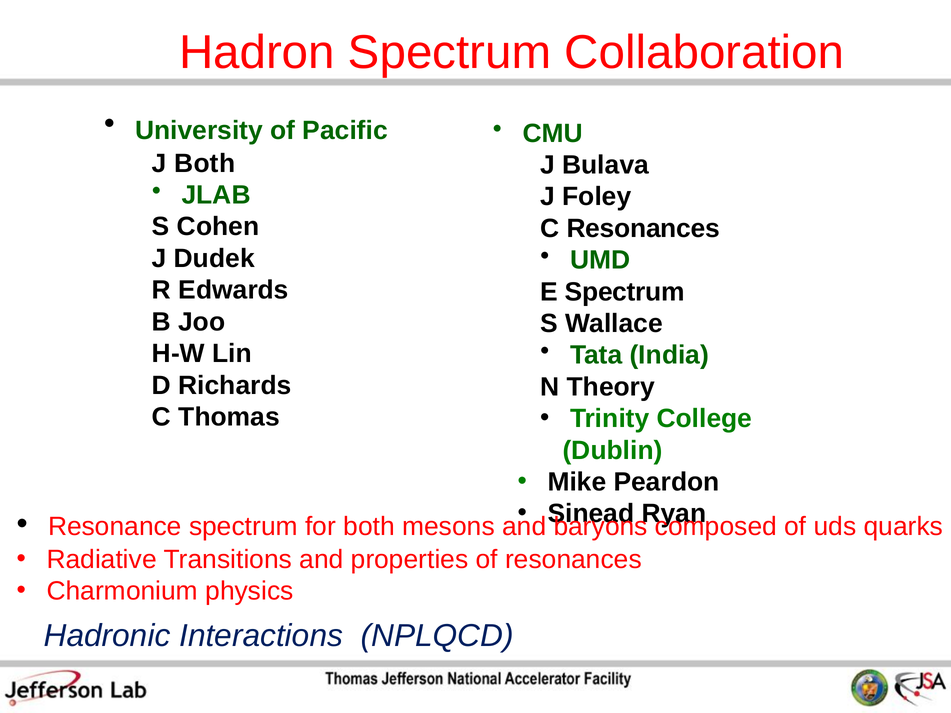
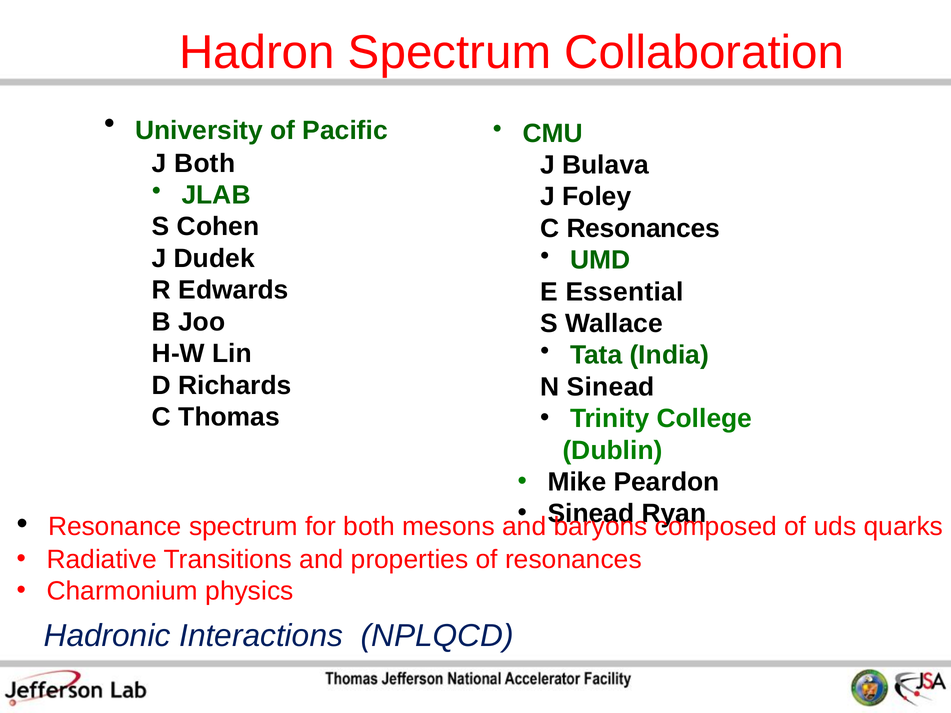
E Spectrum: Spectrum -> Essential (625, 292)
N Theory: Theory -> Sinead (611, 387)
